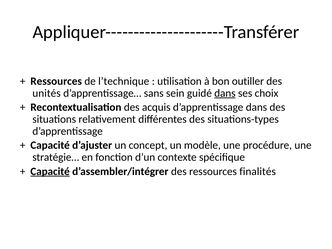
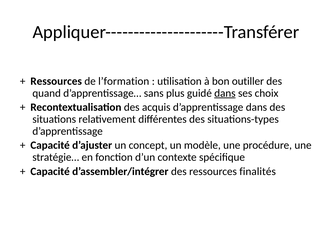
l’technique: l’technique -> l’formation (124, 81)
unités: unités -> quand (47, 93)
sein: sein -> plus (175, 93)
Capacité underline: present -> none (50, 171)
